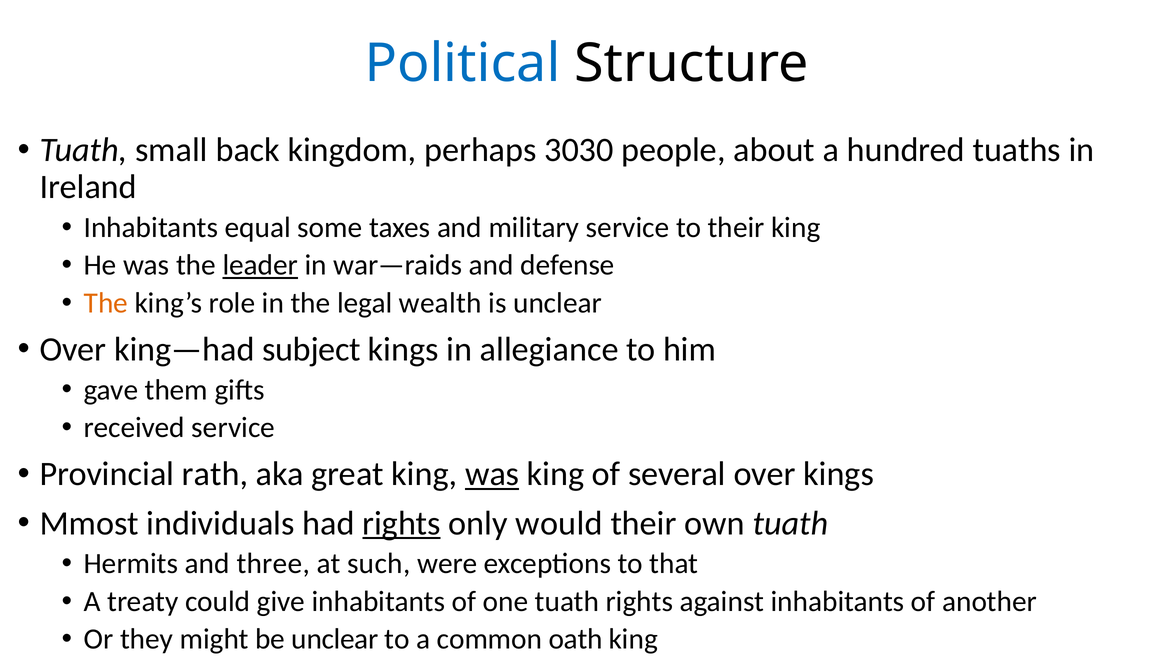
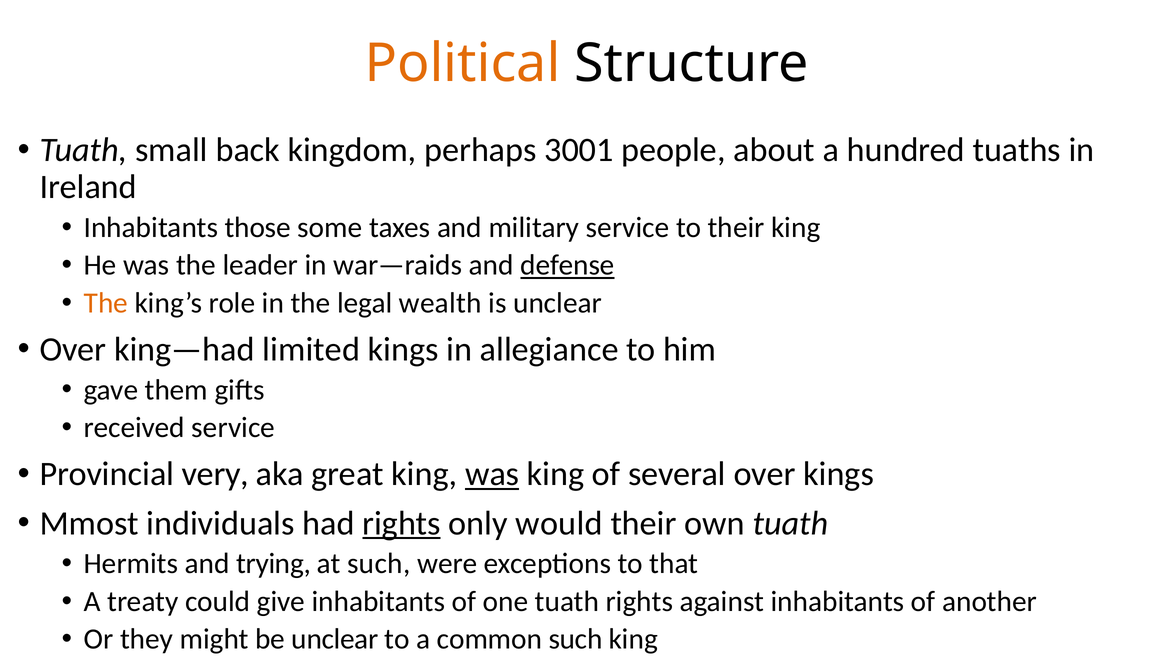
Political colour: blue -> orange (463, 63)
3030: 3030 -> 3001 (579, 150)
equal: equal -> those (258, 228)
leader underline: present -> none (260, 265)
defense underline: none -> present (567, 265)
subject: subject -> limited (311, 350)
rath: rath -> very (215, 474)
three: three -> trying (274, 564)
common oath: oath -> such (576, 640)
